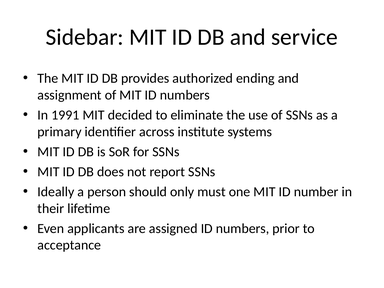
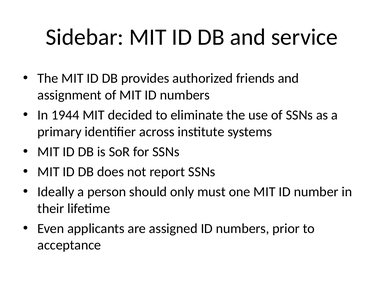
ending: ending -> friends (255, 78)
1991: 1991 -> 1944 (65, 115)
